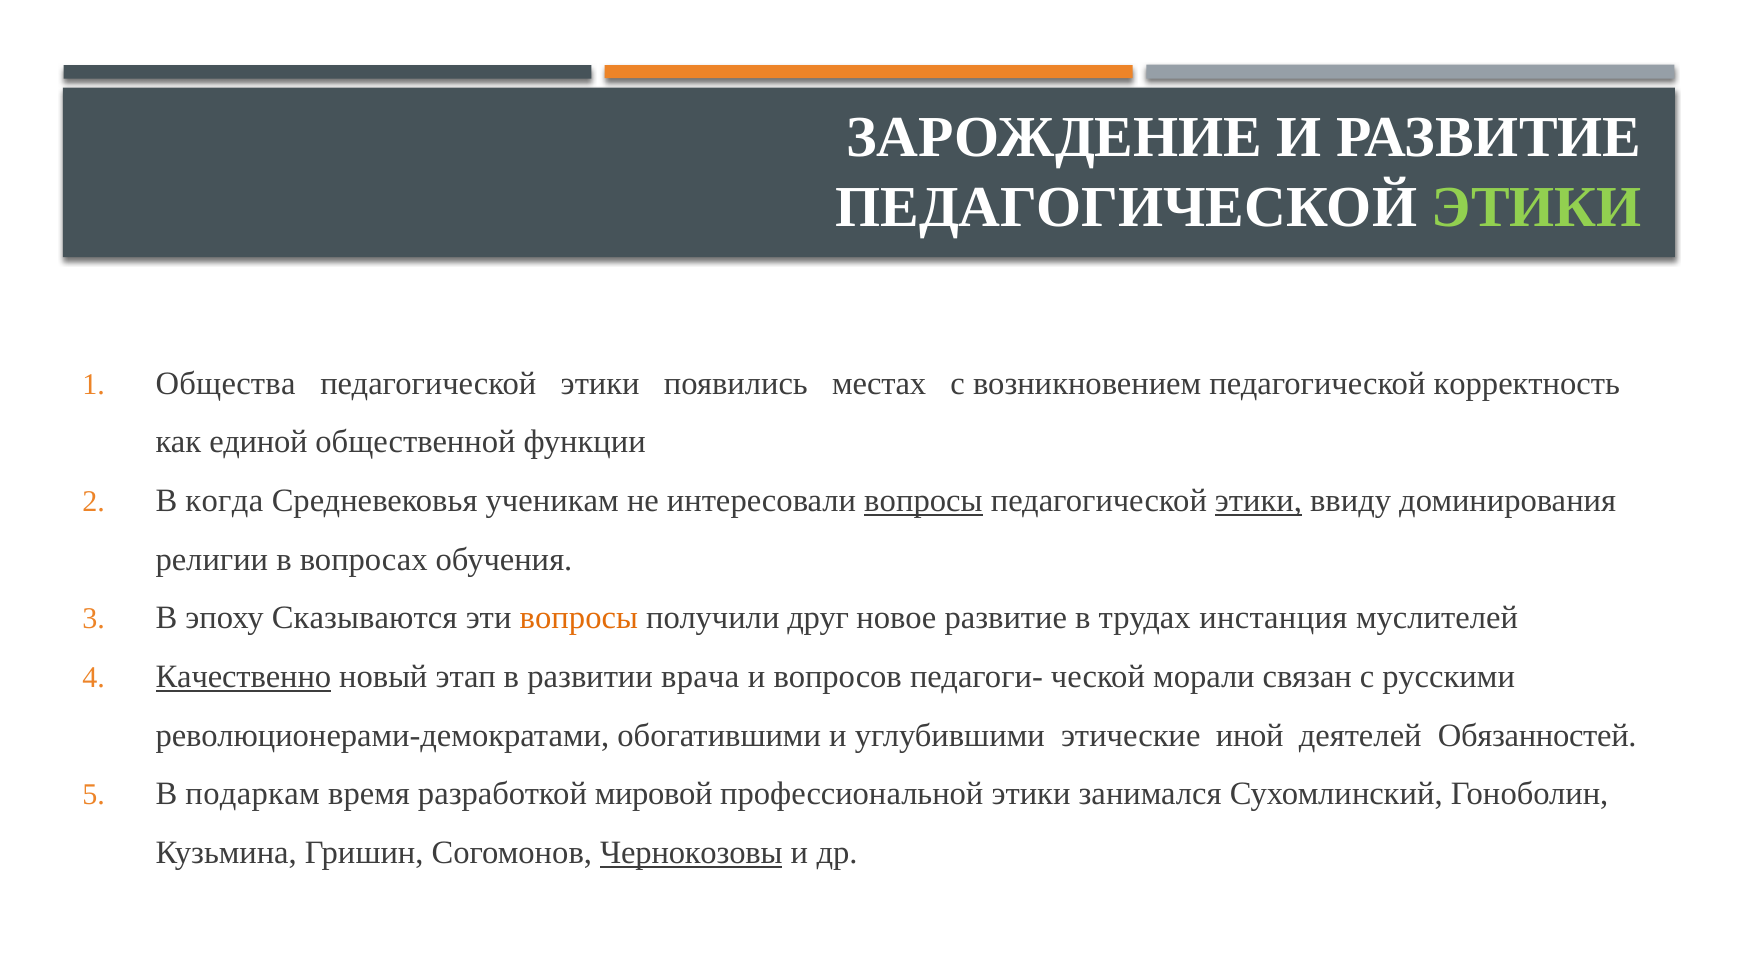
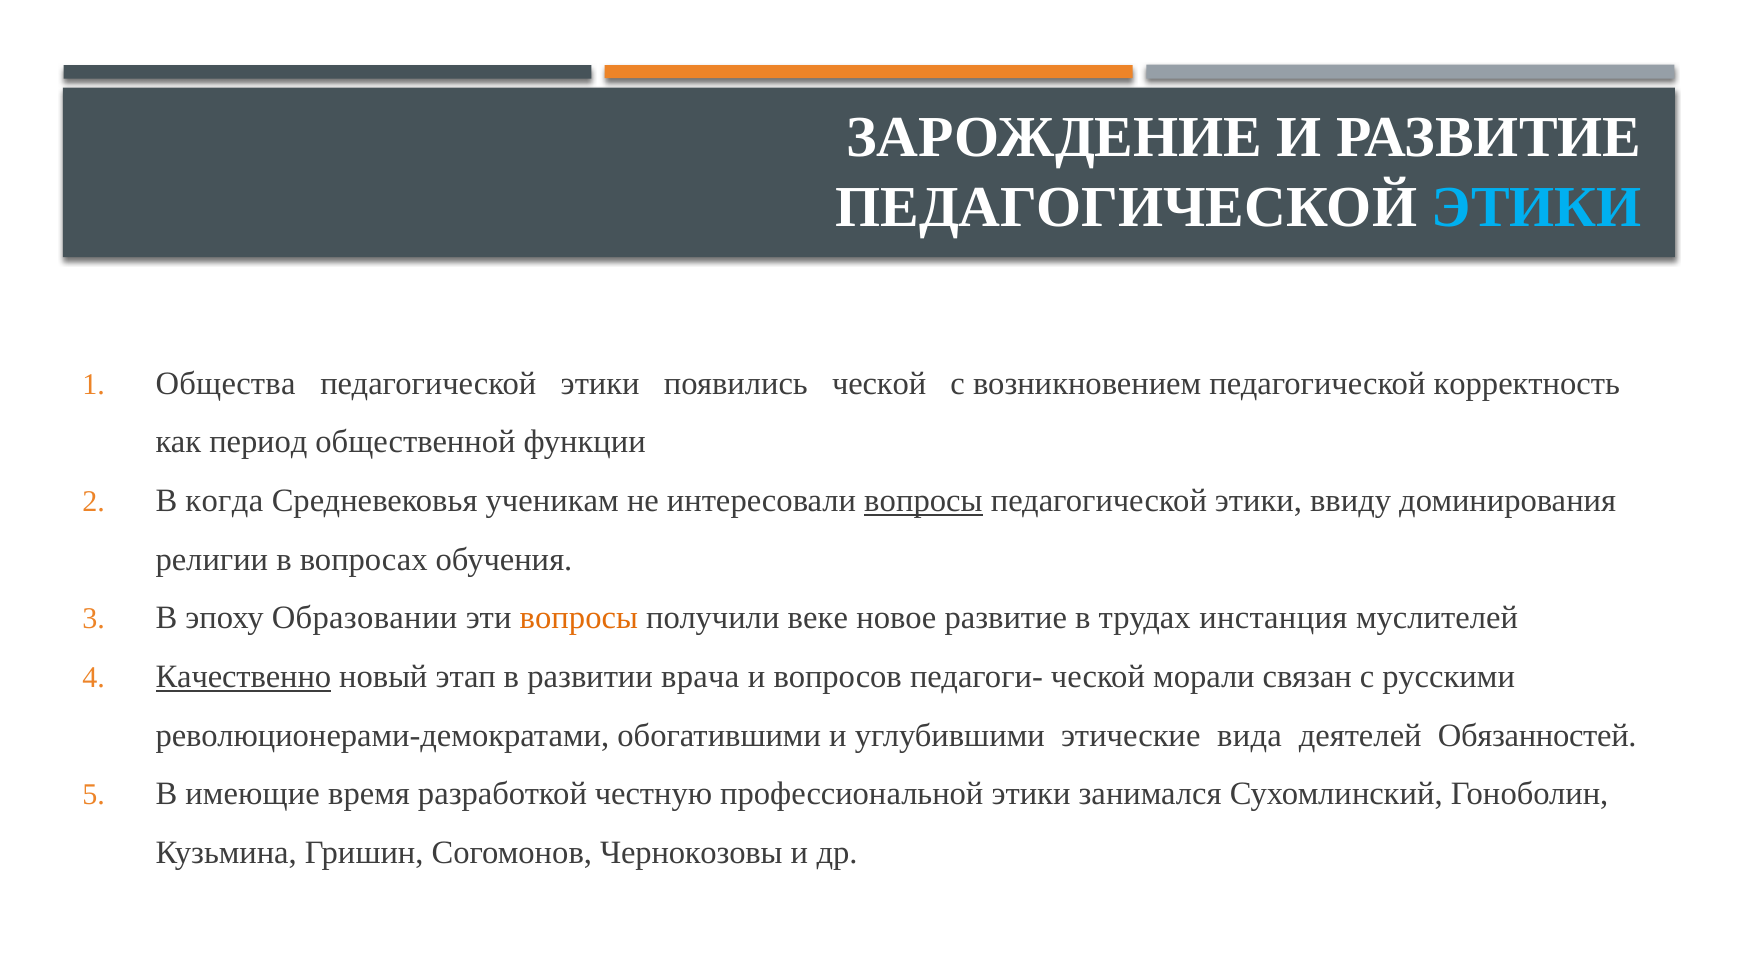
ЭТИКИ colour: light green -> light blue (1537, 207)
появились местах: местах -> ческой (879, 383)
единой: единой -> период (258, 442)
этики underline: present -> none (1258, 501)
Сказываются: Сказываются -> Образовании (365, 618)
друг: друг -> веке (818, 618)
иной: иной -> вида (1249, 735)
подаркам: подаркам -> имеющие (253, 794)
мировой: мировой -> честную (654, 794)
Чернокозовы underline: present -> none (691, 853)
